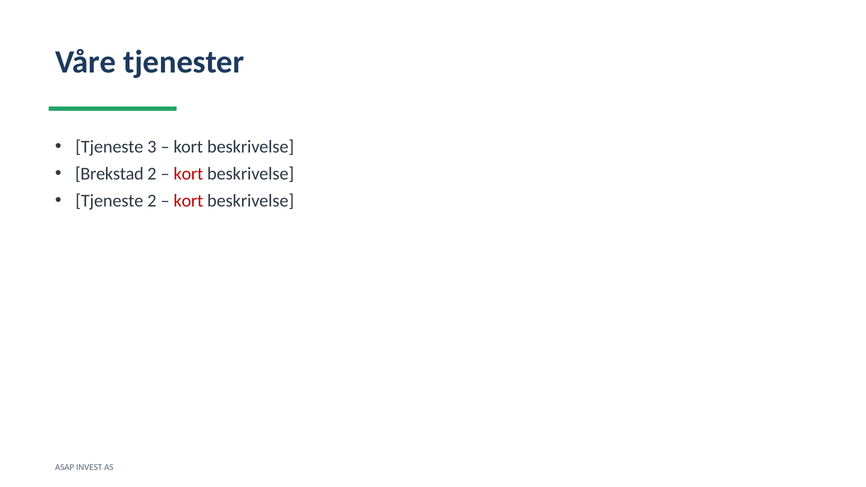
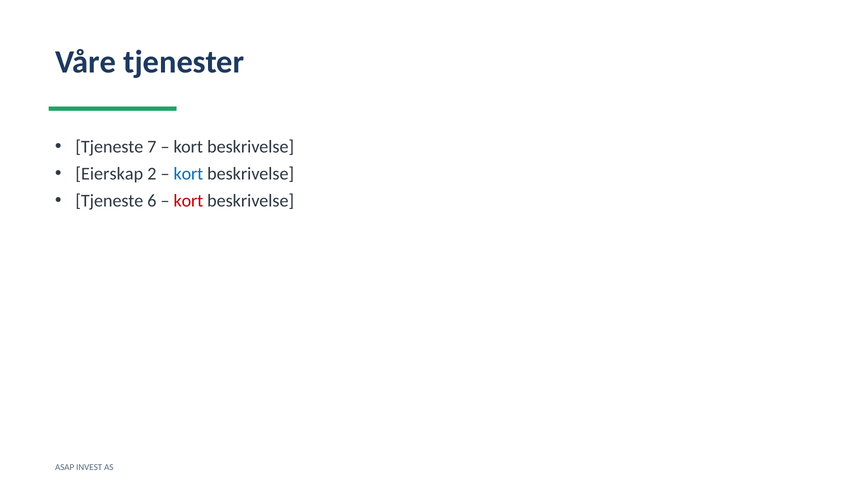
3: 3 -> 7 (152, 147)
Brekstad: Brekstad -> Eierskap (109, 174)
kort colour: red -> blue (188, 174)
Tjeneste 2: 2 -> 6 (152, 201)
